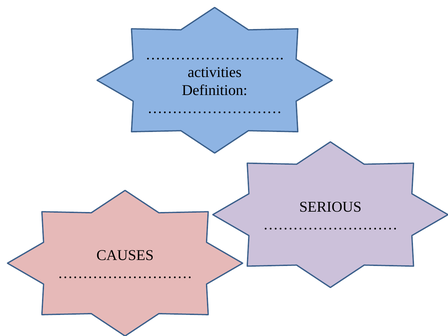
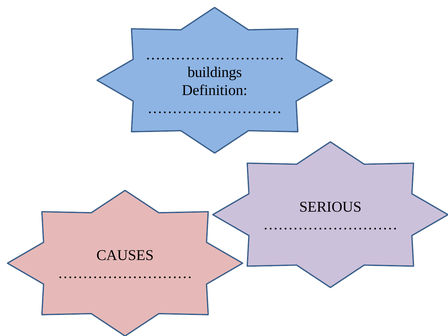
activities: activities -> buildings (215, 72)
